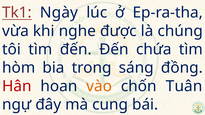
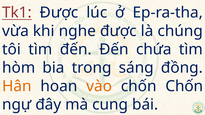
Tk1 Ngày: Ngày -> Được (59, 13)
Hân colour: red -> orange (17, 86)
chốn Tuân: Tuân -> Chốn (184, 86)
